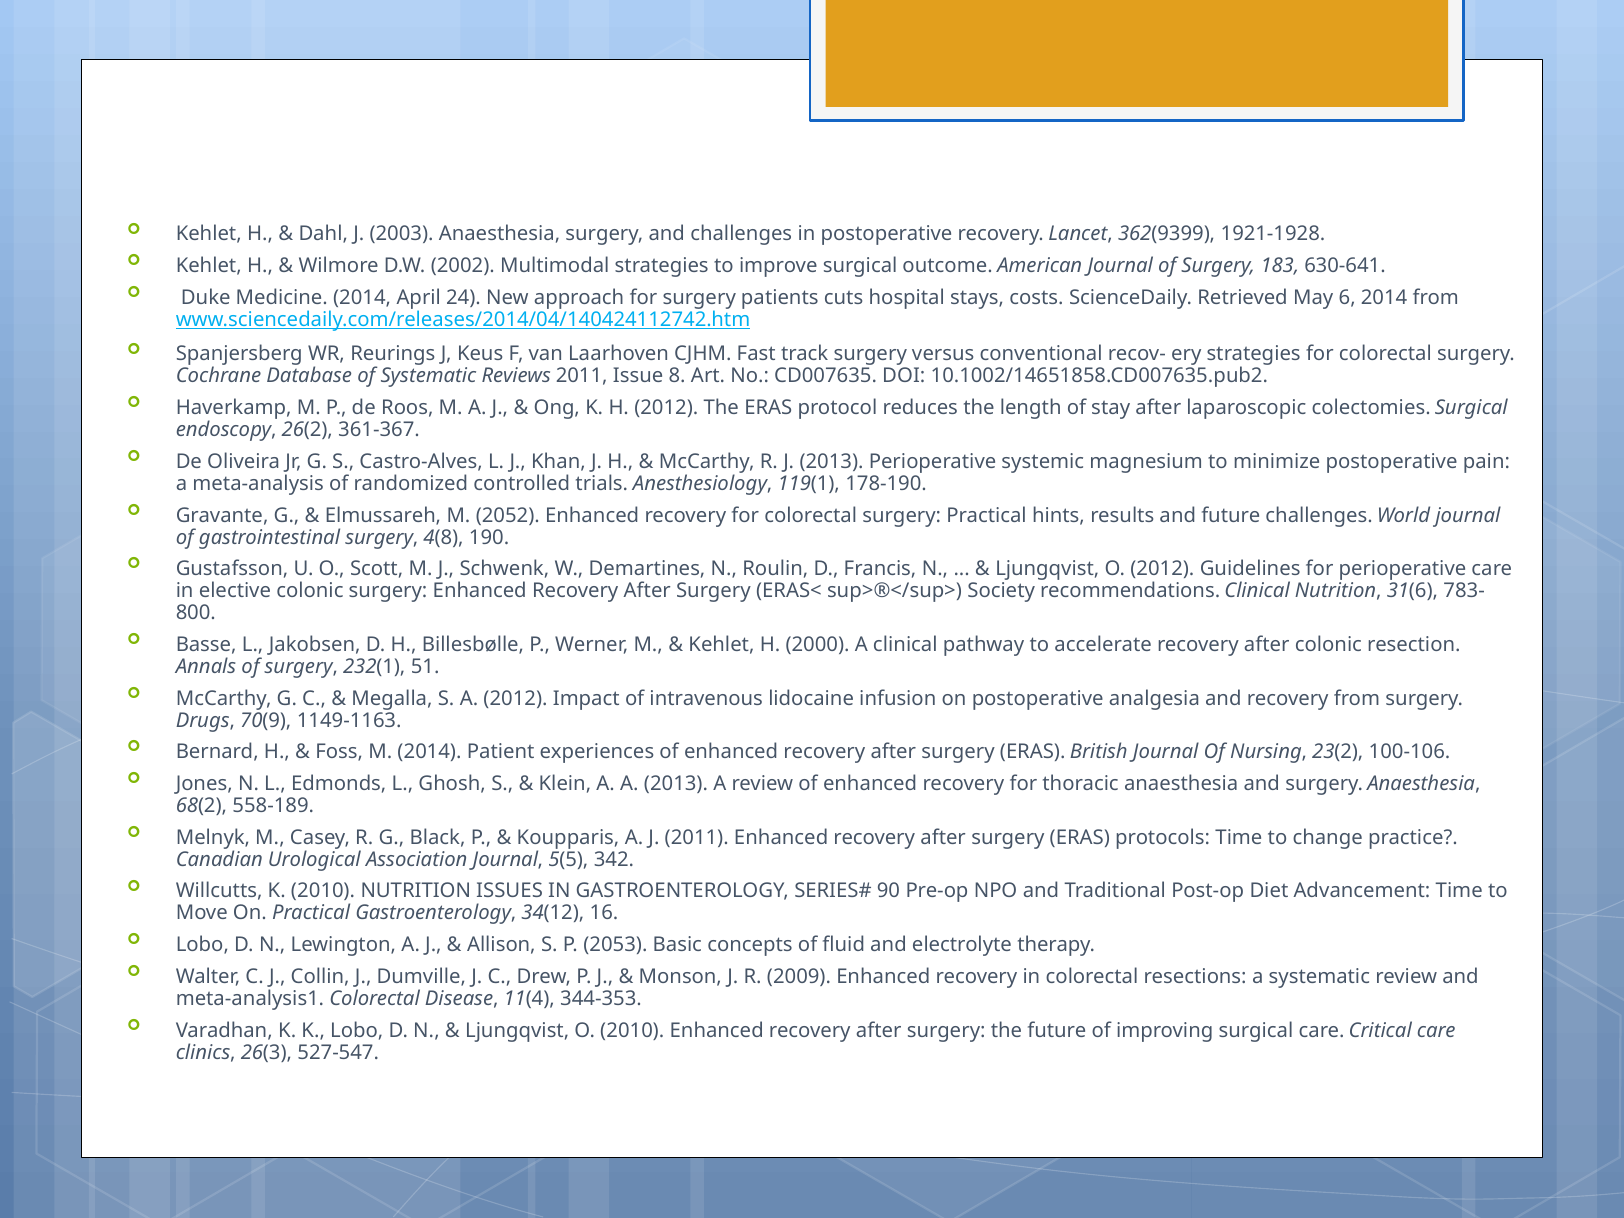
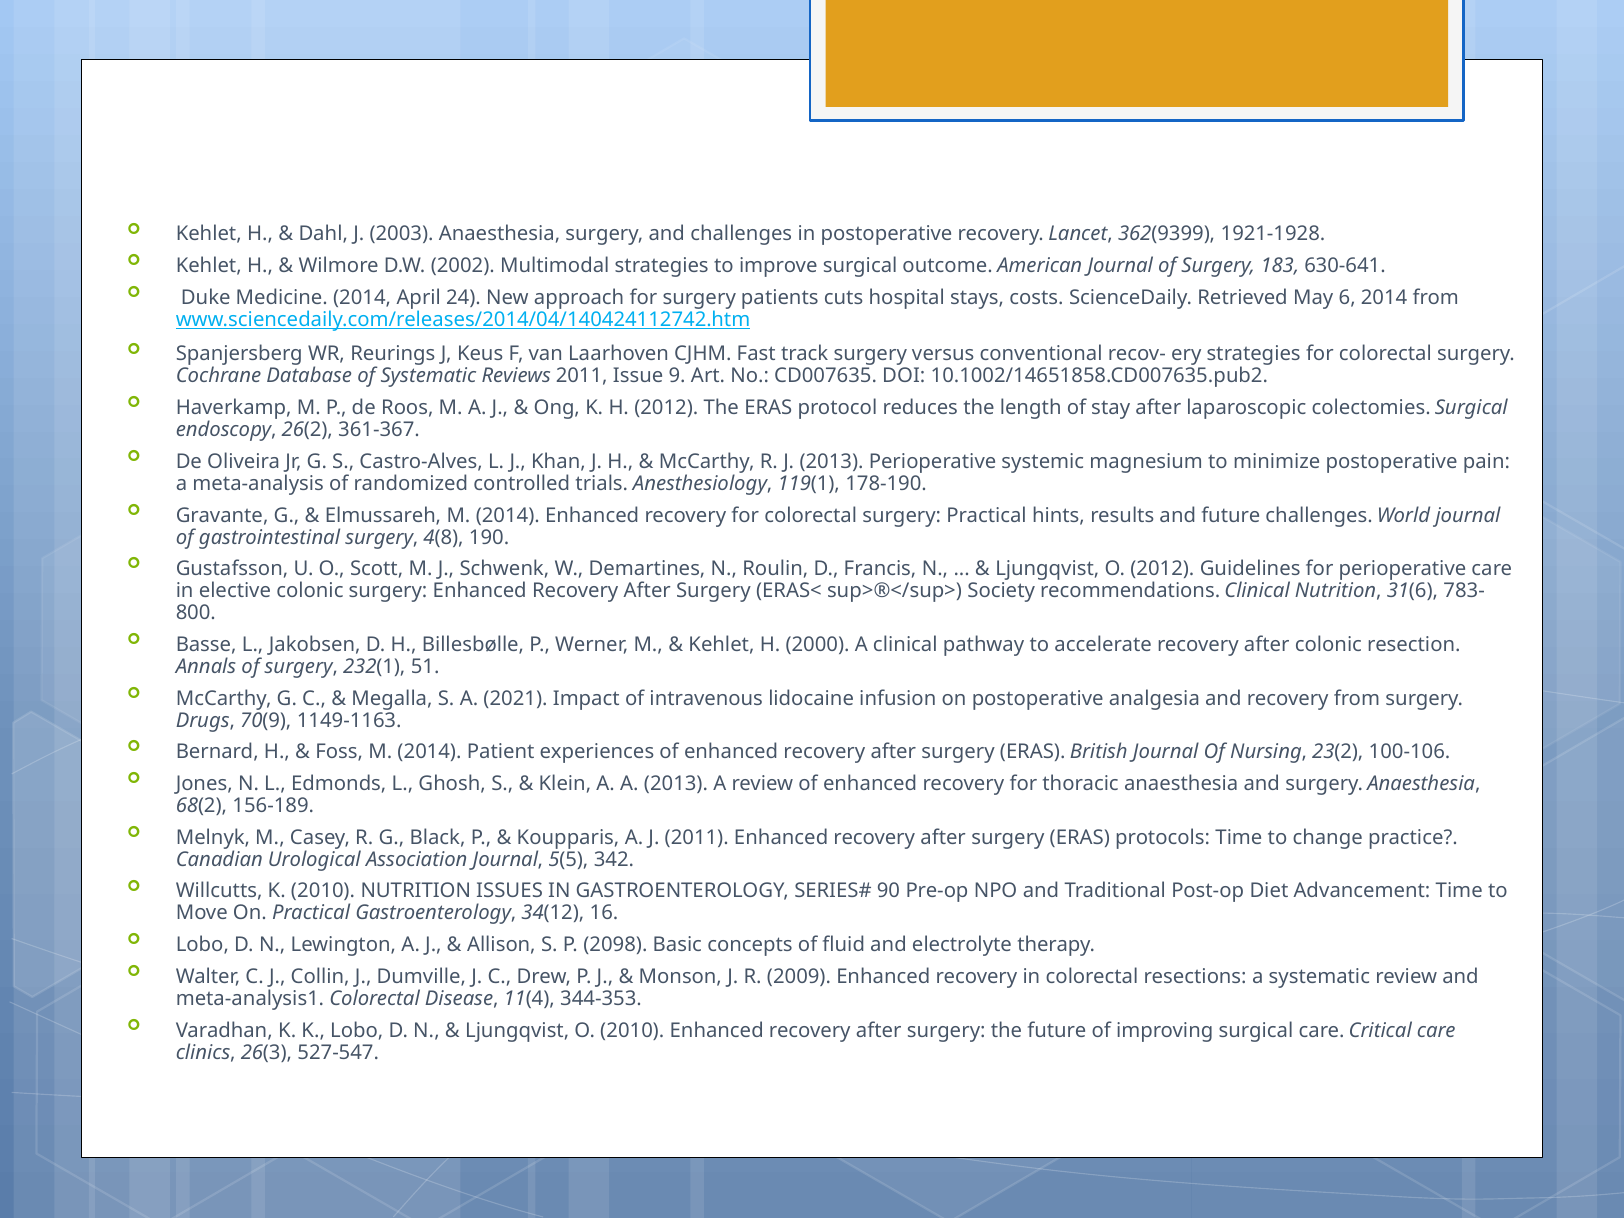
8: 8 -> 9 (677, 376)
Elmussareh M 2052: 2052 -> 2014 (508, 515)
A 2012: 2012 -> 2021 (515, 698)
558-189: 558-189 -> 156-189 (273, 806)
2053: 2053 -> 2098 (615, 945)
